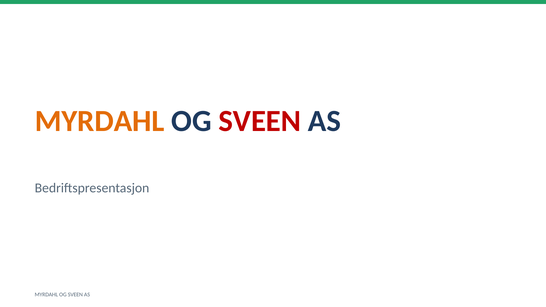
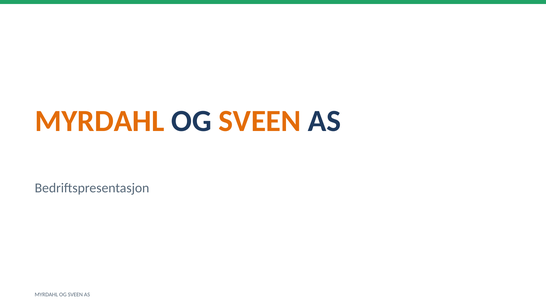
SVEEN colour: red -> orange (260, 121)
